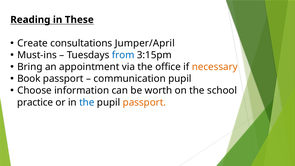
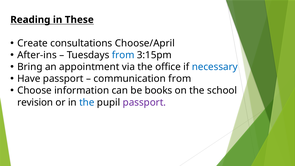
Jumper/April: Jumper/April -> Choose/April (145, 43)
Must-ins: Must-ins -> After-ins (37, 55)
necessary colour: orange -> blue (215, 67)
Book: Book -> Have (29, 79)
communication pupil: pupil -> from (180, 79)
worth: worth -> books (158, 91)
practice: practice -> revision (35, 102)
passport colour: orange -> purple (144, 102)
